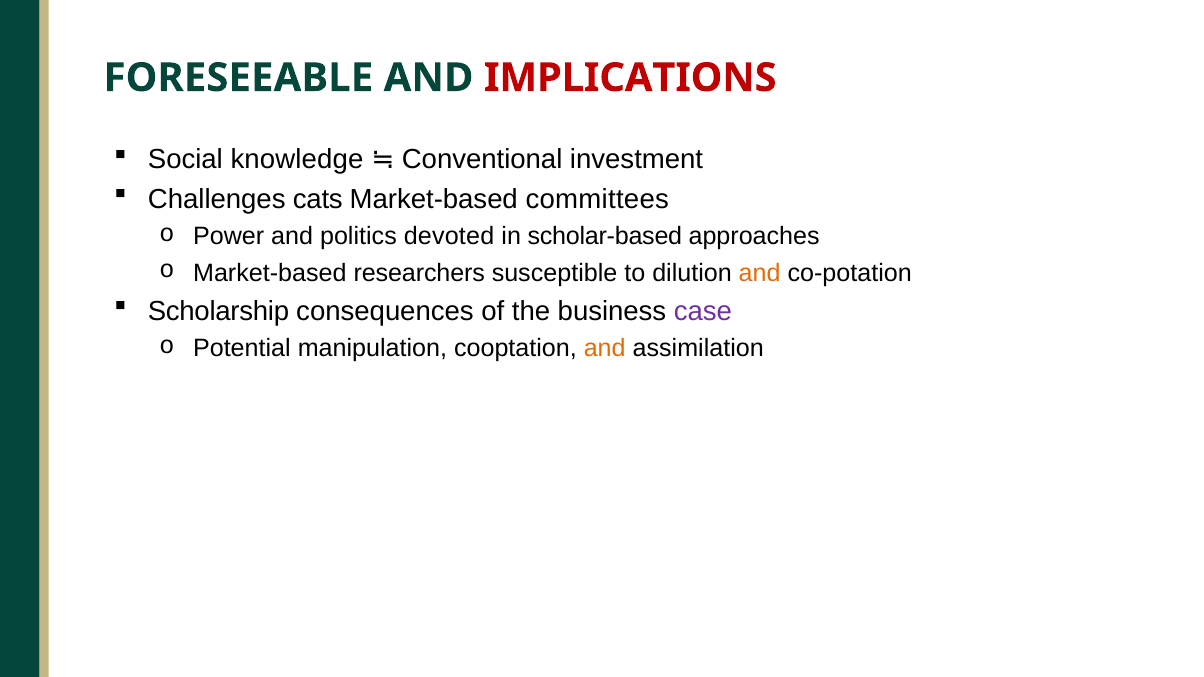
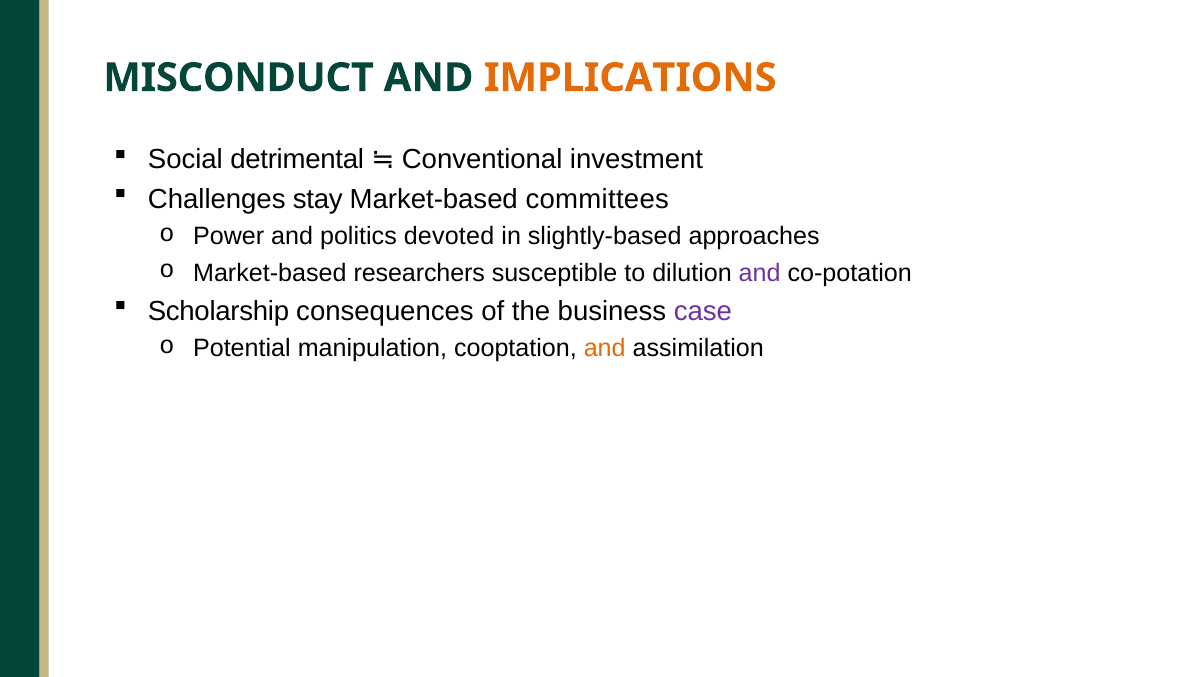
FORESEEABLE: FORESEEABLE -> MISCONDUCT (239, 78)
IMPLICATIONS colour: red -> orange (630, 78)
knowledge: knowledge -> detrimental (297, 160)
cats: cats -> stay (318, 199)
scholar-based: scholar-based -> slightly-based (605, 237)
and colour: orange -> purple (760, 273)
